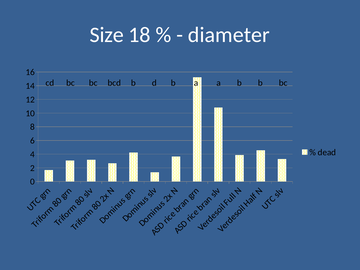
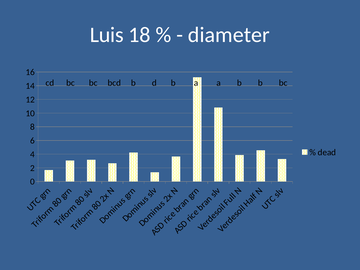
Size: Size -> Luis (107, 35)
